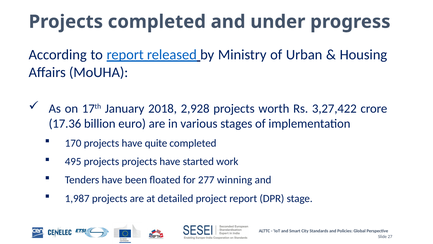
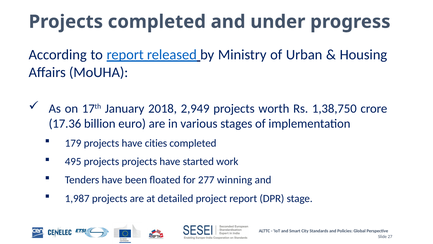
2,928: 2,928 -> 2,949 (195, 108)
3,27,422: 3,27,422 -> 1,38,750 (334, 108)
170: 170 -> 179 (73, 143)
quite: quite -> cities (156, 143)
